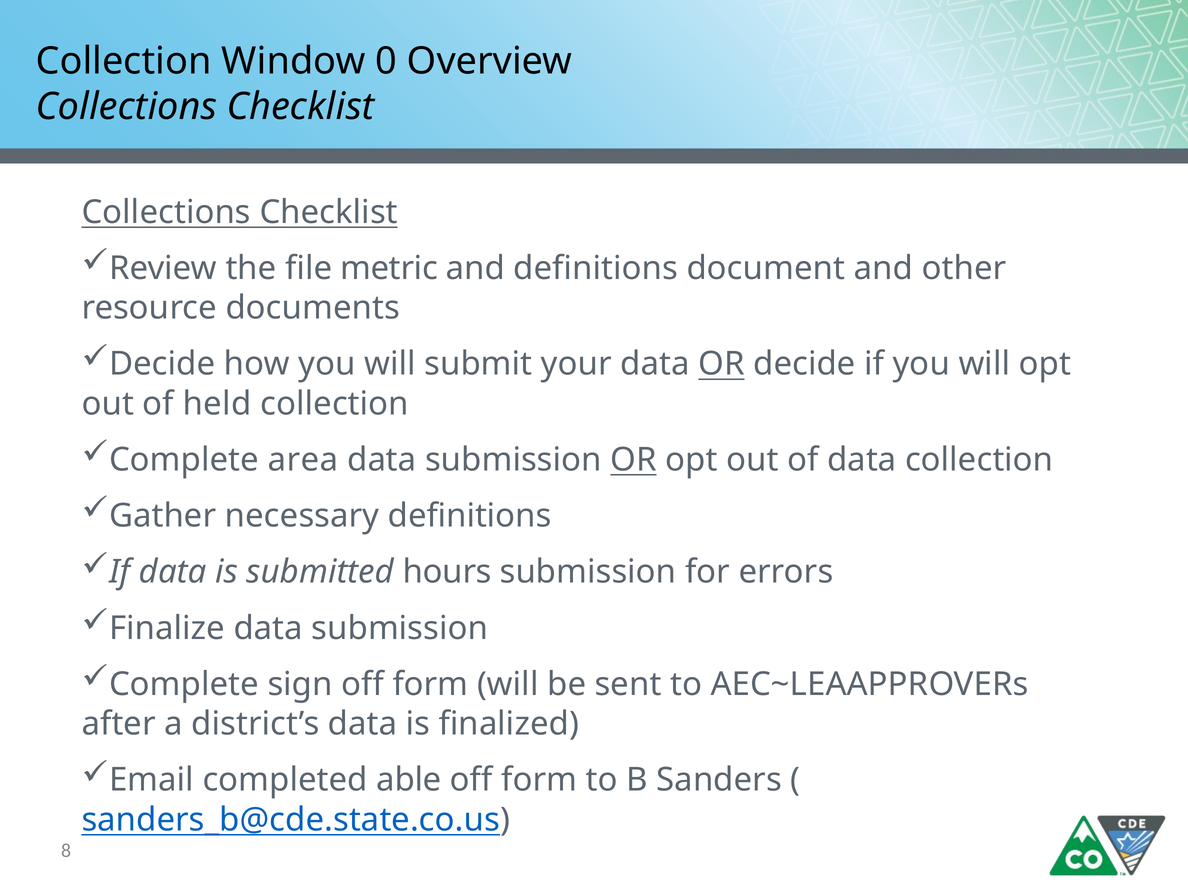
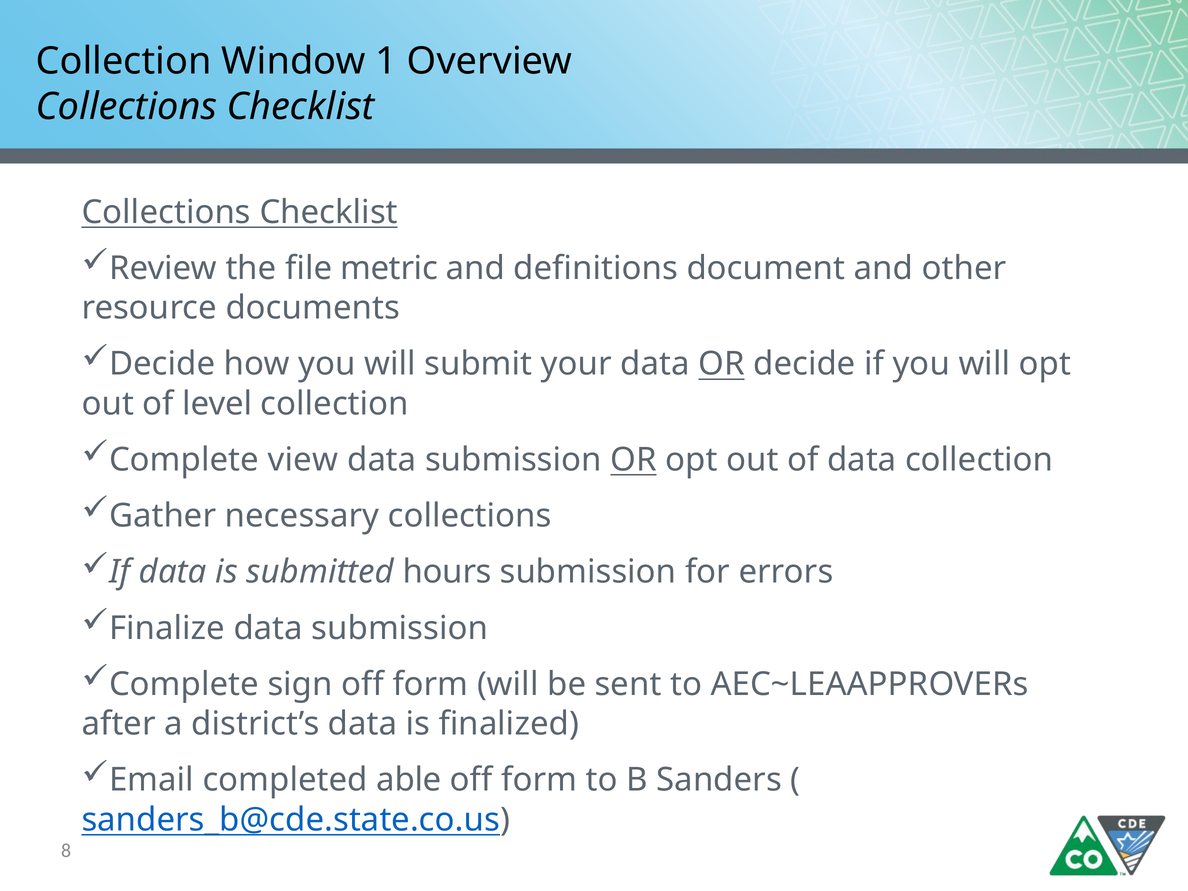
0: 0 -> 1 (386, 61)
held: held -> level (217, 404)
area: area -> view (303, 460)
necessary definitions: definitions -> collections (470, 516)
